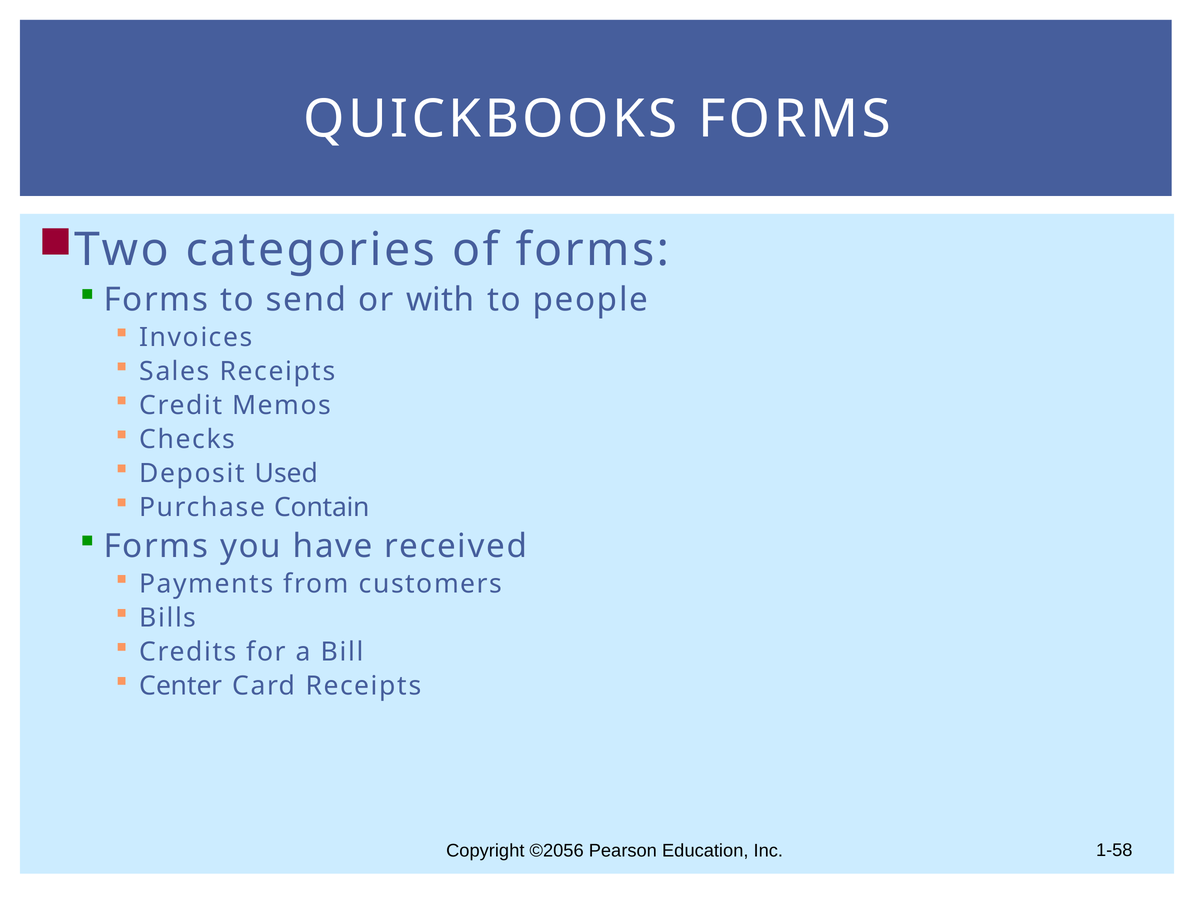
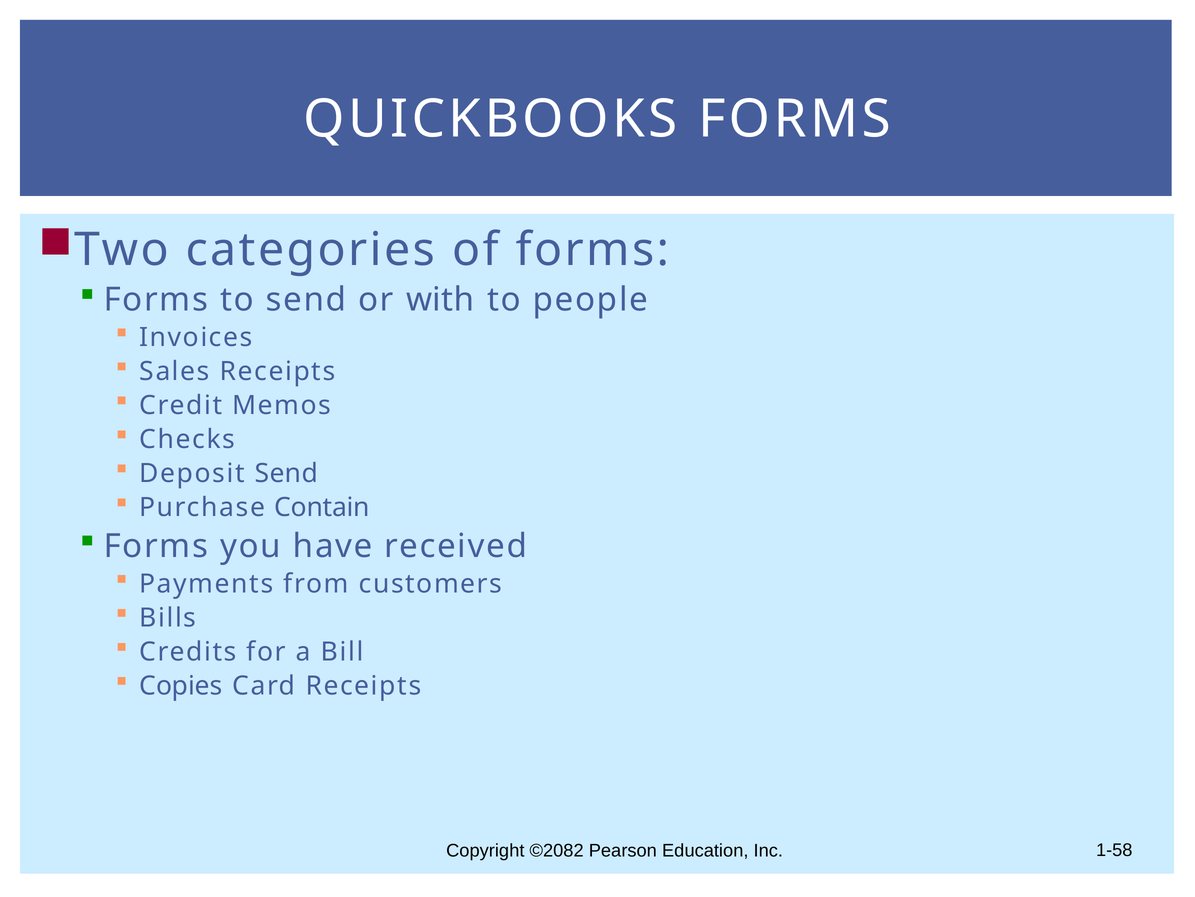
Deposit Used: Used -> Send (286, 473)
Center: Center -> Copies (181, 685)
©2056: ©2056 -> ©2082 (557, 850)
